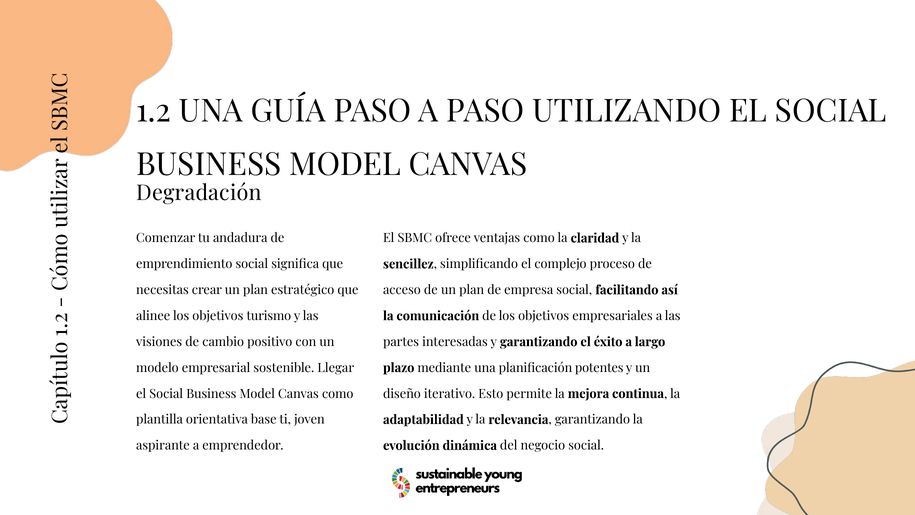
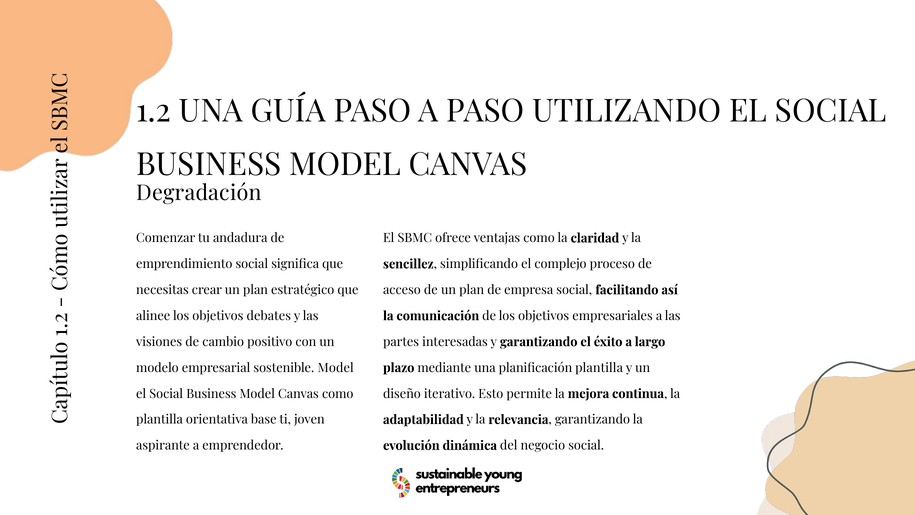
turismo: turismo -> debates (269, 316)
planificación potentes: potentes -> plantilla (599, 368)
sostenible Llegar: Llegar -> Model (336, 368)
